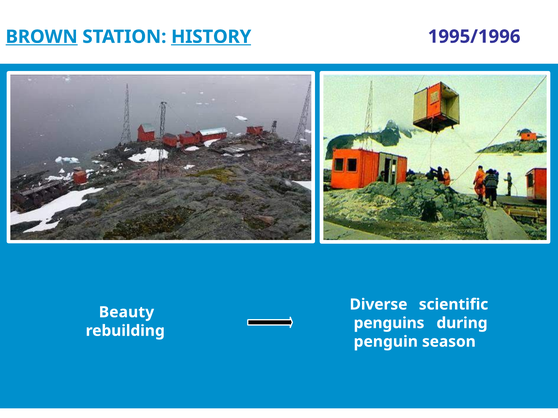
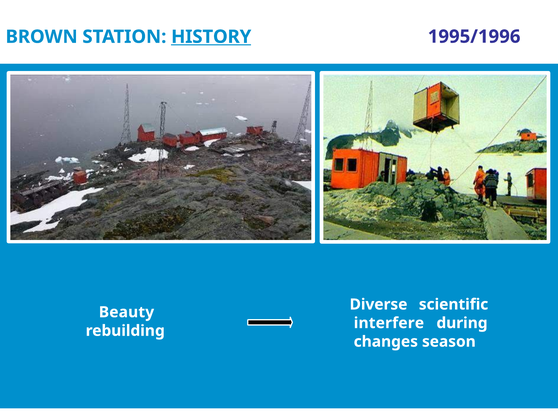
BROWN underline: present -> none (42, 37)
penguins: penguins -> interfere (389, 323)
penguin: penguin -> changes (386, 342)
